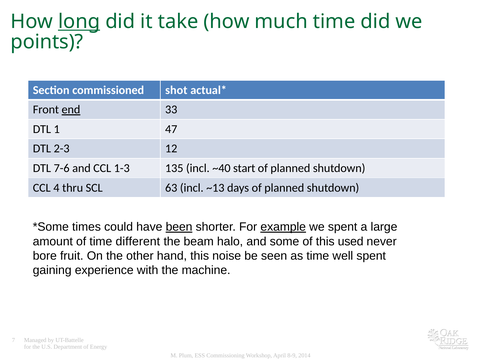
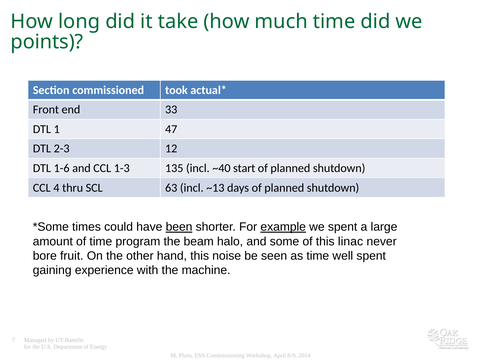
long underline: present -> none (79, 21)
shot: shot -> took (176, 90)
end underline: present -> none (71, 110)
7-6: 7-6 -> 1-6 (62, 168)
different: different -> program (138, 241)
used: used -> linac (351, 241)
